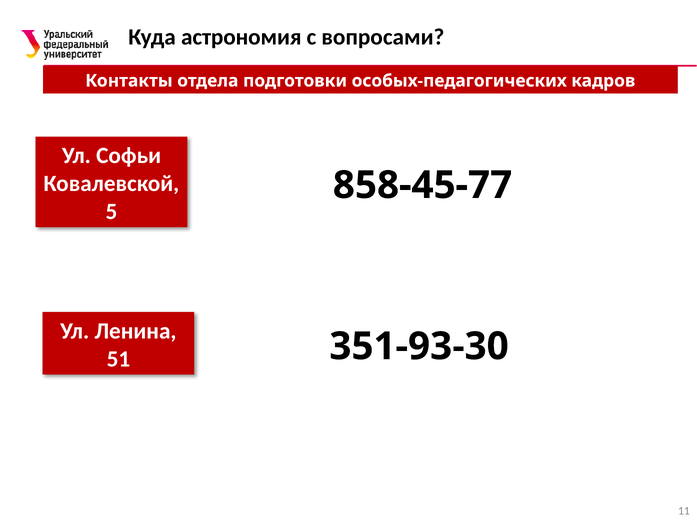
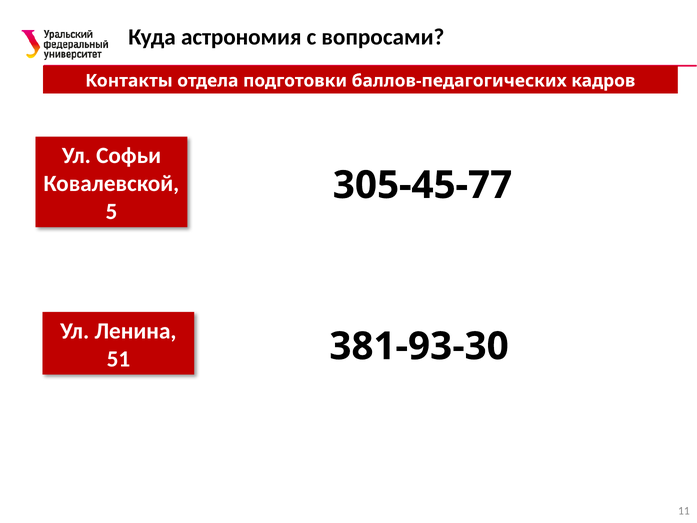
особых-педагогических: особых-педагогических -> баллов-педагогических (459, 81)
858-45-77: 858-45-77 -> 305-45-77 (423, 185)
351-93-30: 351-93-30 -> 381-93-30 (419, 346)
